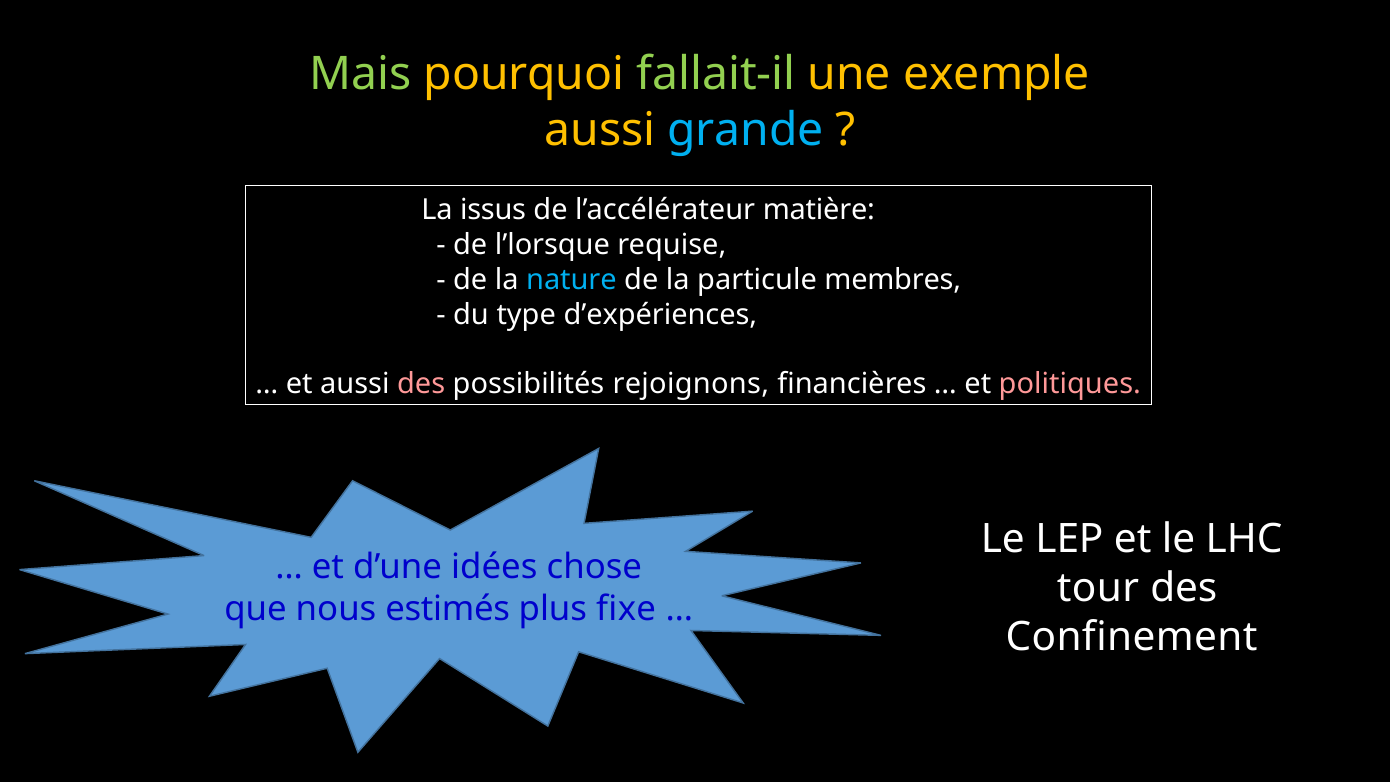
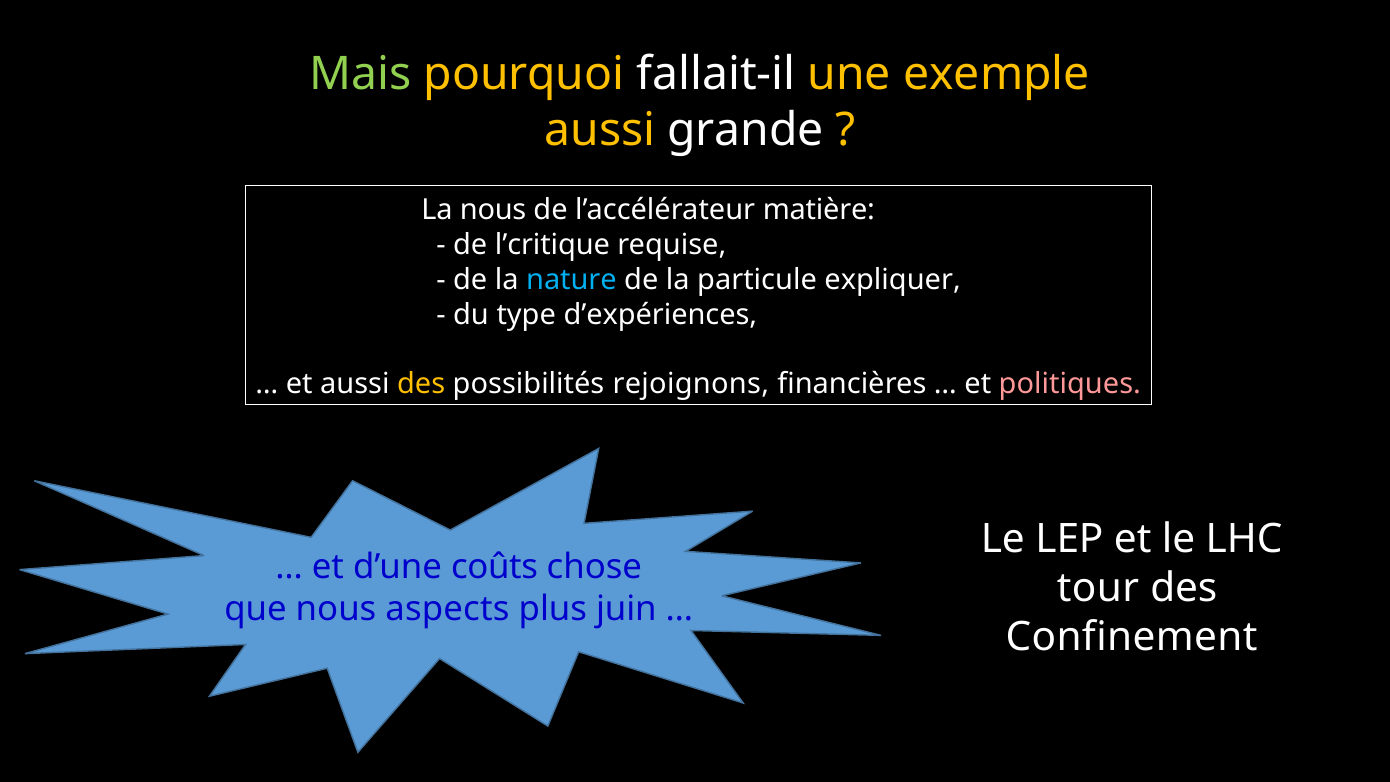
fallait-il colour: light green -> white (716, 74)
grande colour: light blue -> white (746, 130)
La issus: issus -> nous (493, 210)
l’lorsque: l’lorsque -> l’critique (552, 245)
membres: membres -> expliquer (893, 280)
des colour: pink -> yellow (421, 384)
idées: idées -> coûts (495, 567)
estimés: estimés -> aspects (447, 609)
fixe: fixe -> juin (626, 609)
